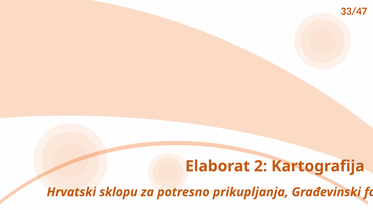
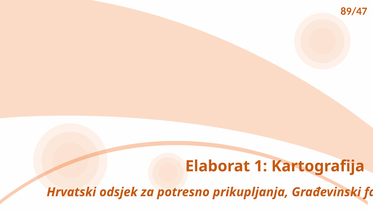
33/47: 33/47 -> 89/47 (354, 11)
2: 2 -> 1 (261, 166)
sklopu: sklopu -> odsjek (118, 192)
